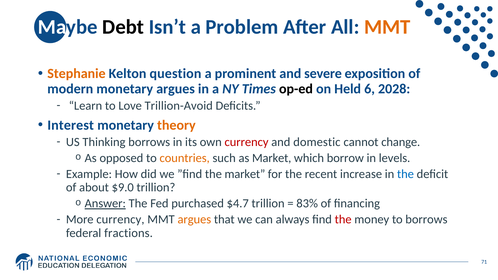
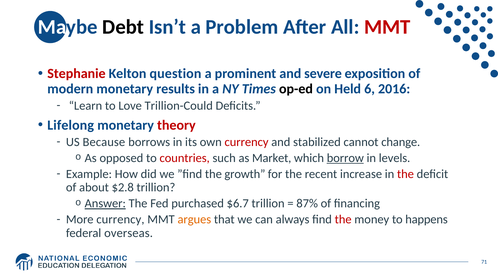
MMT colour: orange -> red (387, 27)
Stephanie colour: orange -> red (76, 74)
monetary argues: argues -> results (176, 89)
2028: 2028 -> 2016 (394, 89)
Trillion-Avoid: Trillion-Avoid -> Trillion-Could (179, 106)
Interest: Interest -> Lifelong (71, 125)
theory colour: orange -> red (176, 125)
Thinking: Thinking -> Because (104, 142)
domestic: domestic -> stabilized (317, 142)
countries colour: orange -> red (185, 158)
borrow underline: none -> present (345, 158)
the market: market -> growth (245, 174)
the colour: blue -> red (405, 174)
$9.0: $9.0 -> $2.8 (123, 188)
$4.7: $4.7 -> $6.7 (238, 204)
83%: 83% -> 87% (307, 204)
to borrows: borrows -> happens (426, 220)
fractions: fractions -> overseas (129, 233)
